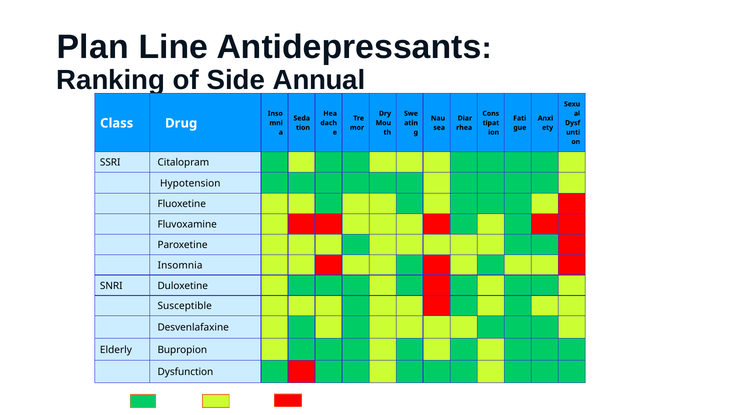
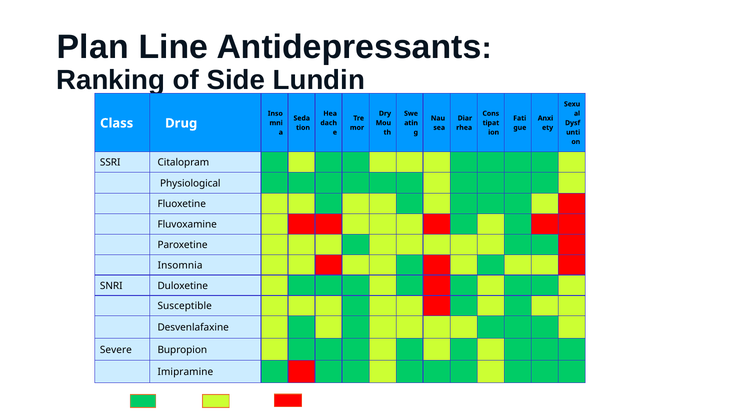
Annual: Annual -> Lundin (319, 80)
Hypotension: Hypotension -> Physiological (190, 183)
Elderly: Elderly -> Severe (116, 350)
Dysfunction: Dysfunction -> Imipramine (185, 372)
